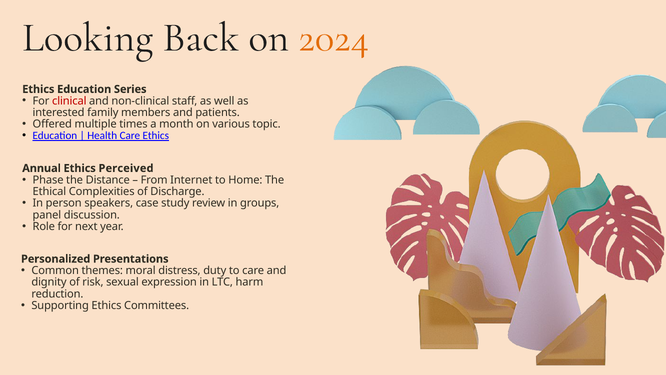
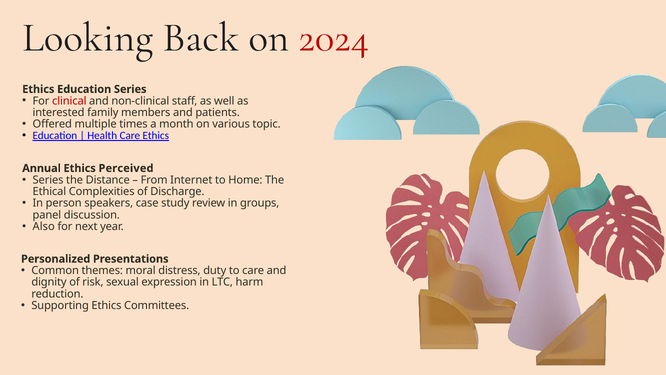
2024 colour: orange -> red (334, 37)
Phase: Phase -> Series (48, 180)
Role: Role -> Also (44, 226)
